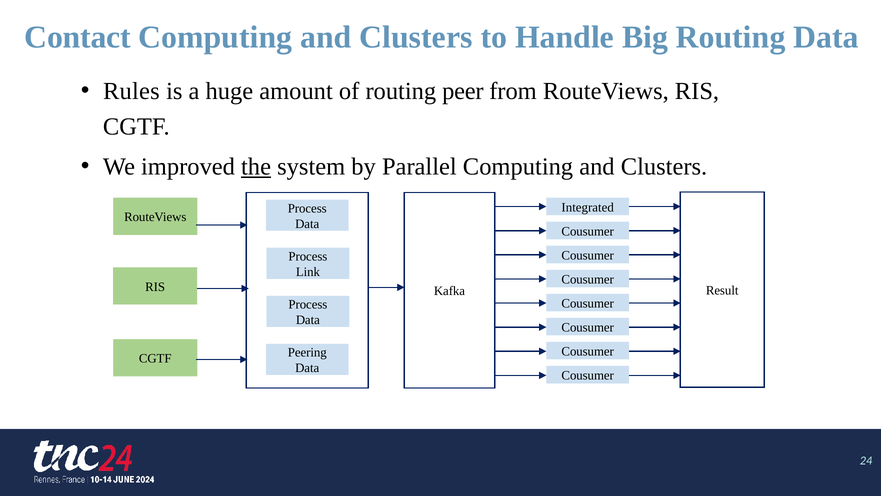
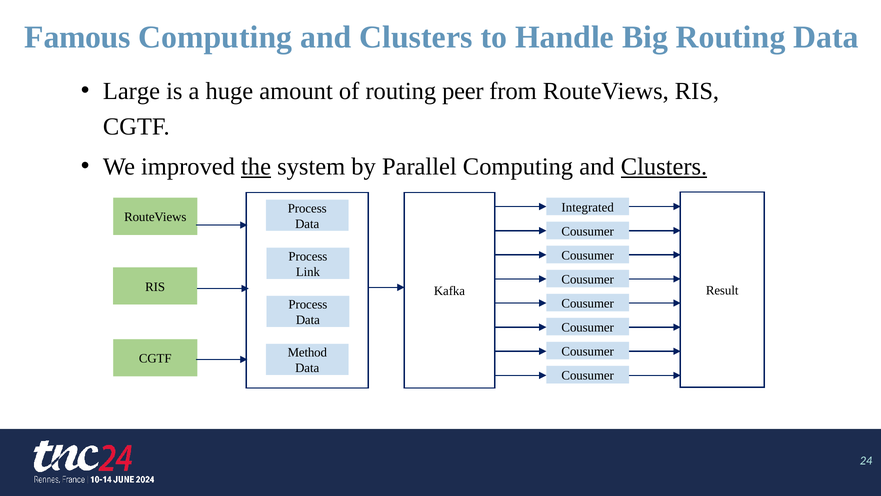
Contact: Contact -> Famous (78, 37)
Rules: Rules -> Large (131, 91)
Clusters underline: none -> present (664, 167)
Peering: Peering -> Method (307, 352)
